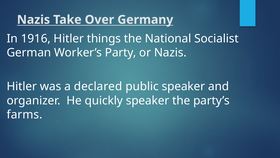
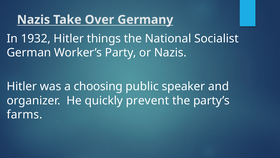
1916: 1916 -> 1932 (36, 38)
declared: declared -> choosing (98, 86)
quickly speaker: speaker -> prevent (147, 100)
